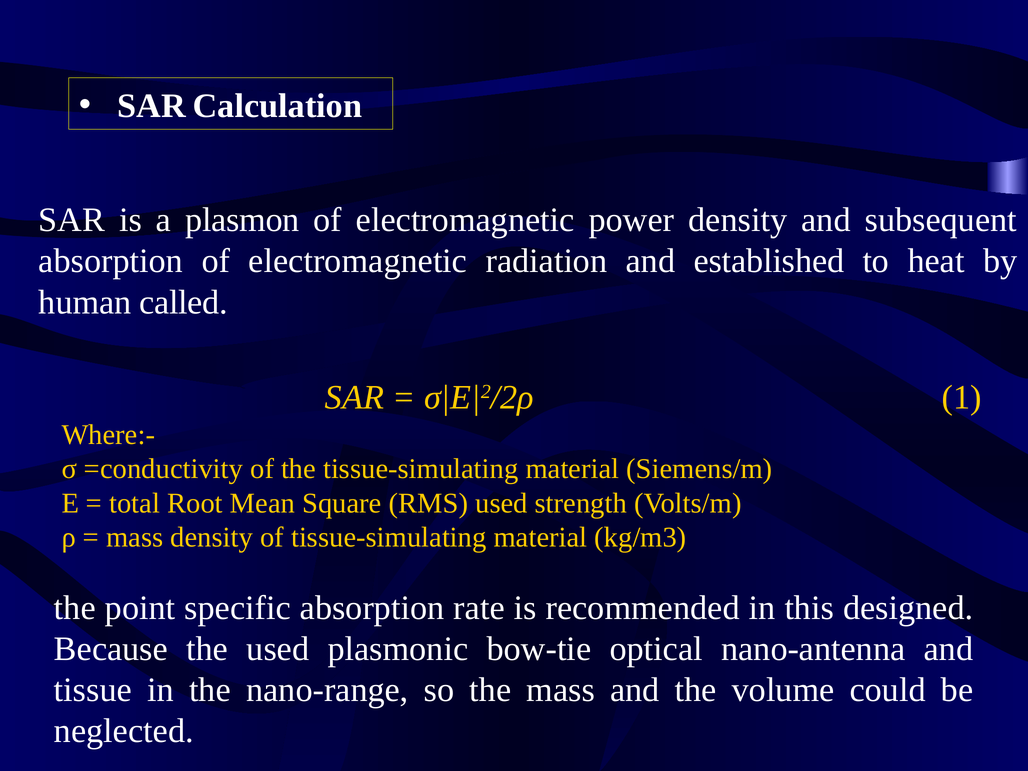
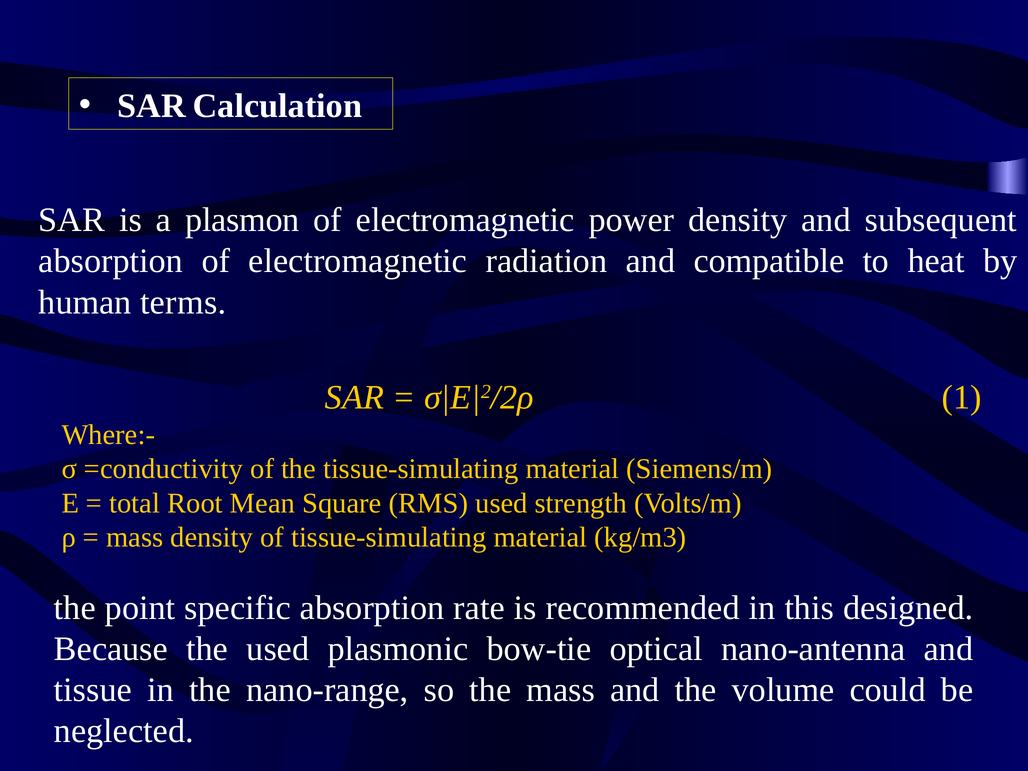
established: established -> compatible (769, 261)
called: called -> terms (183, 302)
